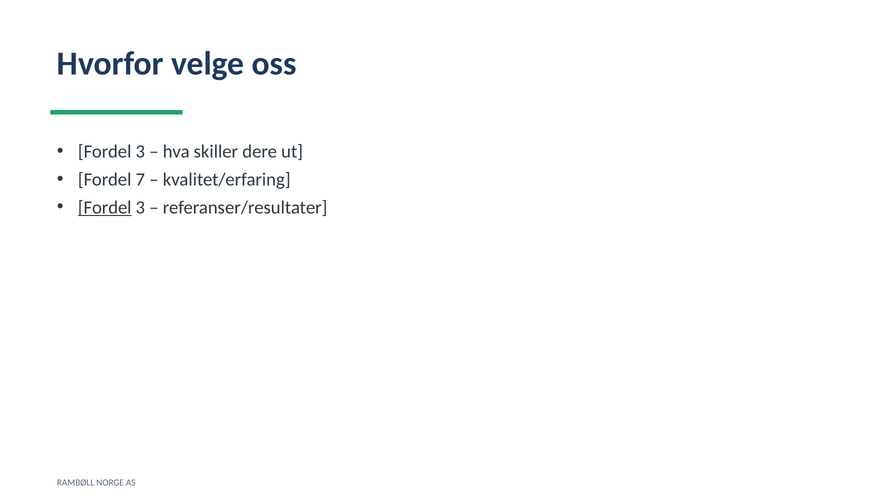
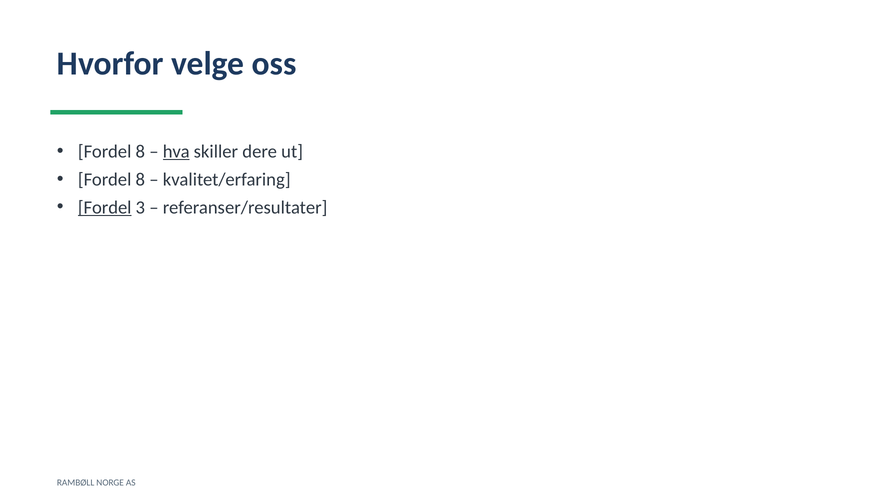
3: 3 -> 8 (140, 152)
hva underline: none -> present (176, 152)
7: 7 -> 8 (140, 180)
